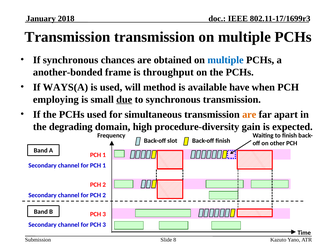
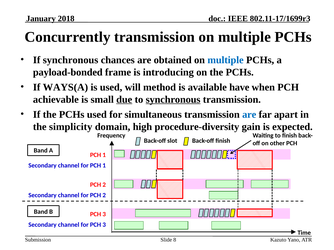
Transmission: Transmission -> Concurrently (68, 37)
another-bonded: another-bonded -> payload-bonded (68, 72)
throughput: throughput -> introducing (168, 72)
employing: employing -> achievable (56, 100)
synchronous underline: none -> present (173, 100)
are colour: orange -> blue (249, 115)
degrading: degrading -> simplicity (71, 127)
